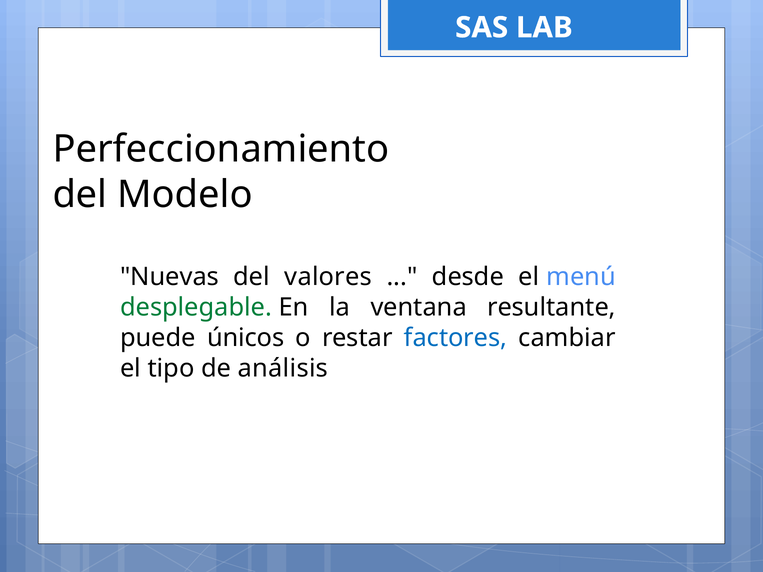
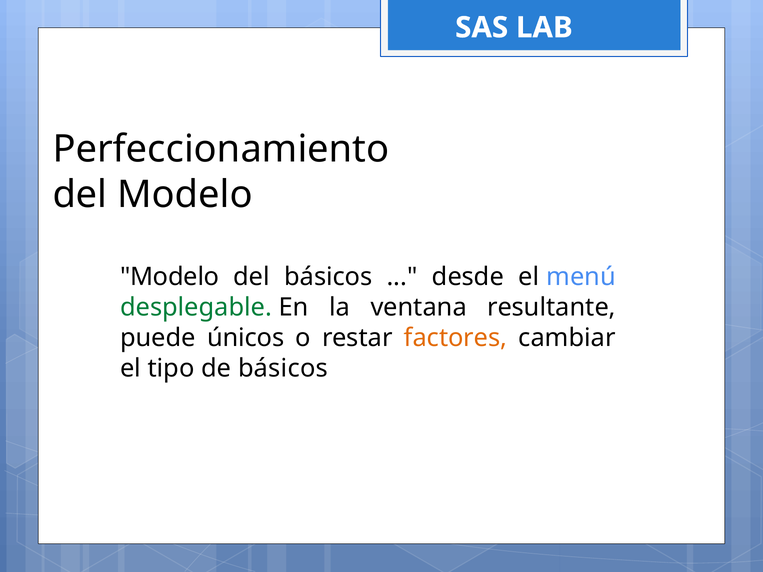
Nuevas: Nuevas -> Modelo (170, 277)
del valores: valores -> básicos (328, 277)
factores colour: blue -> orange (456, 338)
de análisis: análisis -> básicos (283, 368)
